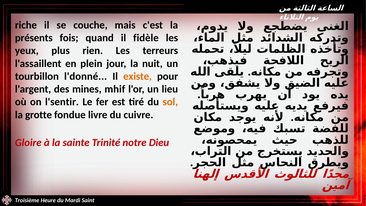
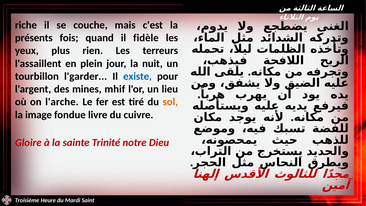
l'donné: l'donné -> l'garder (86, 76)
existe colour: orange -> blue (138, 76)
l'sentir: l'sentir -> l'arche (62, 102)
grotte: grotte -> image (39, 115)
